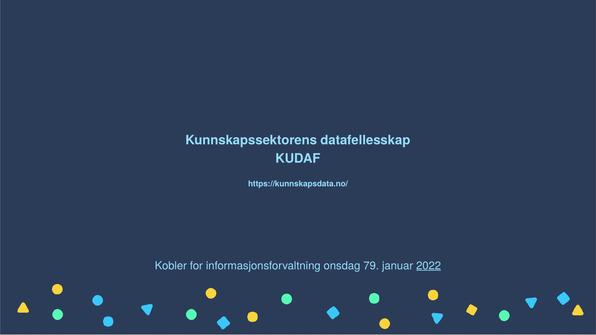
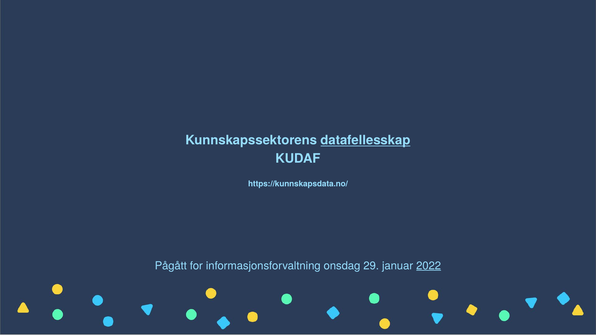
datafellesskap underline: none -> present (365, 140)
Kobler: Kobler -> Pågått (171, 266)
79: 79 -> 29 (371, 266)
